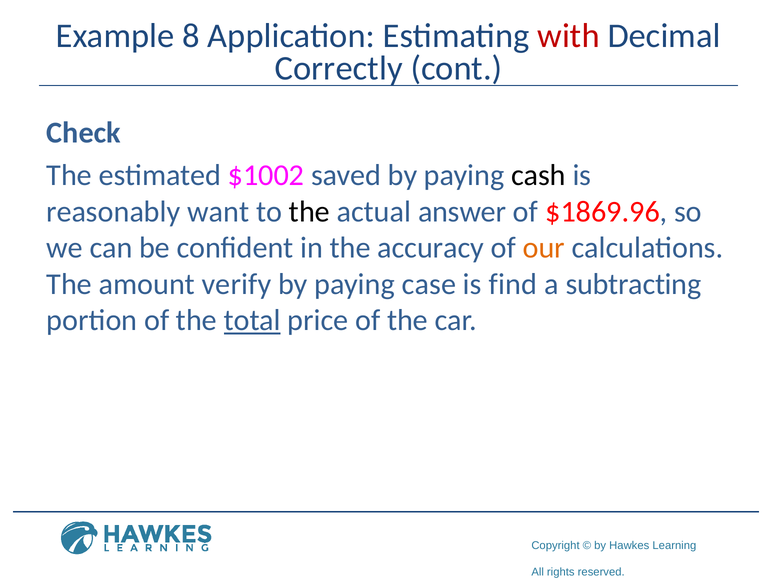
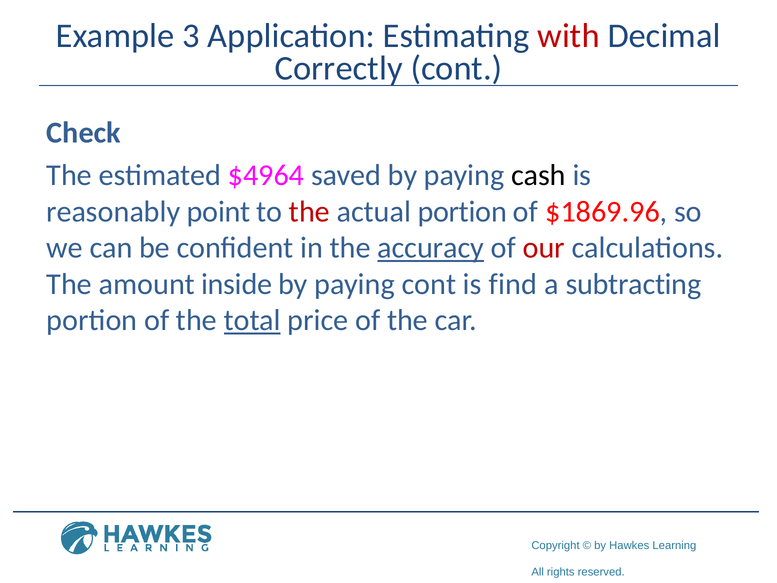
8: 8 -> 3 (191, 36)
$1002: $1002 -> $4964 (266, 175)
want: want -> point (219, 211)
the colour: black -> red (309, 211)
actual answer: answer -> portion (462, 211)
accuracy underline: none -> present (431, 248)
our colour: orange -> red (544, 248)
verify: verify -> inside (237, 284)
paying case: case -> cont (429, 284)
